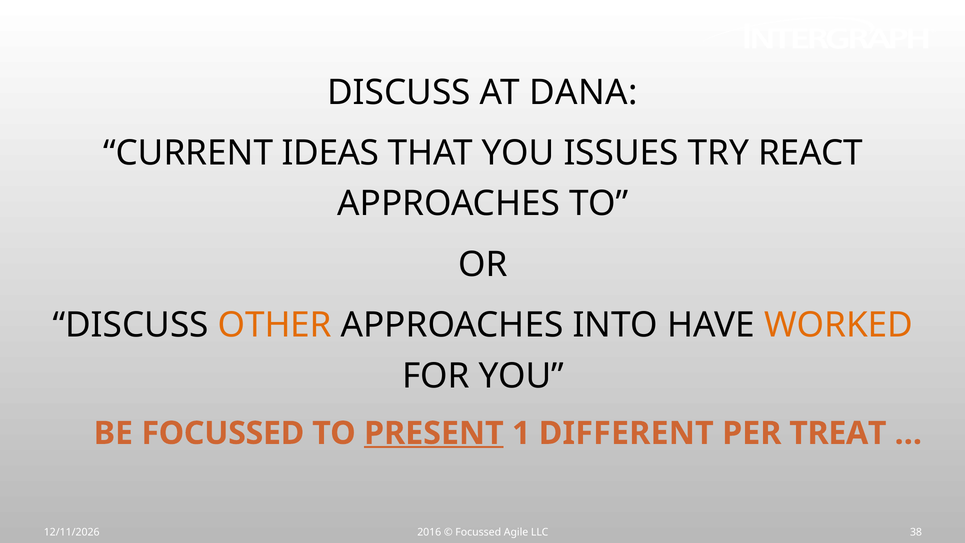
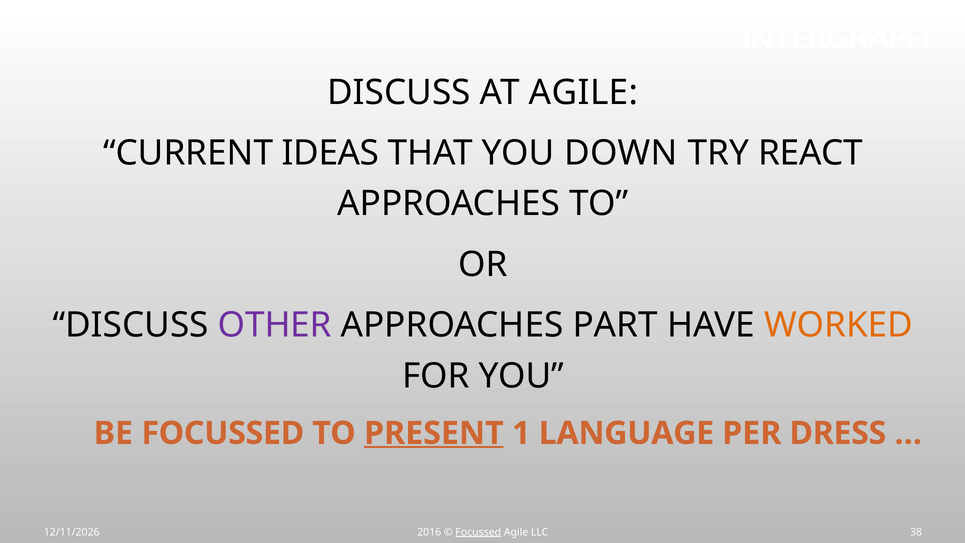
AT DANA: DANA -> AGILE (584, 92)
ISSUES: ISSUES -> DOWN (621, 153)
OTHER colour: orange -> purple (275, 325)
INTO: INTO -> PART (615, 325)
DIFFERENT: DIFFERENT -> LANGUAGE (626, 433)
TREAT: TREAT -> DRESS (838, 433)
Focussed underline: none -> present (478, 532)
